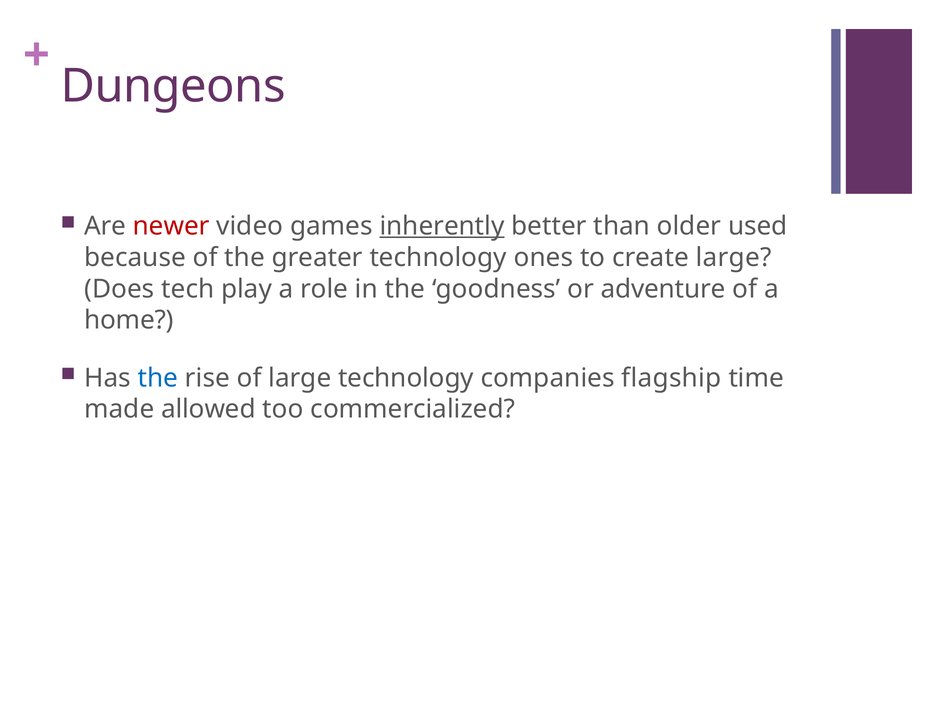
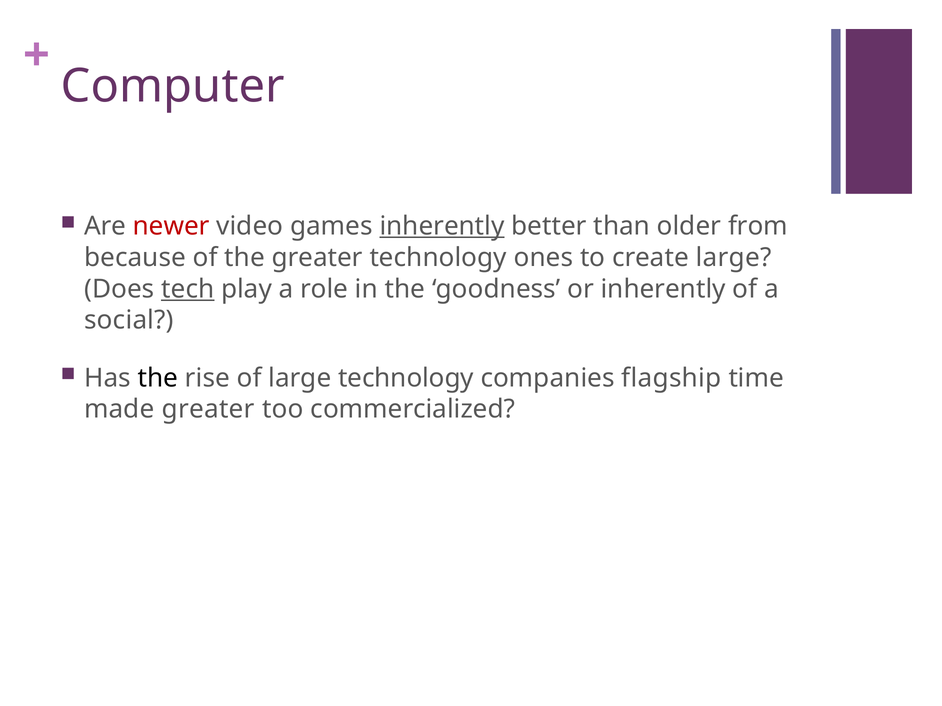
Dungeons: Dungeons -> Computer (173, 86)
used: used -> from (758, 226)
tech underline: none -> present (188, 289)
or adventure: adventure -> inherently (663, 289)
home: home -> social (129, 321)
the colour: blue -> black (158, 378)
made allowed: allowed -> greater (208, 410)
